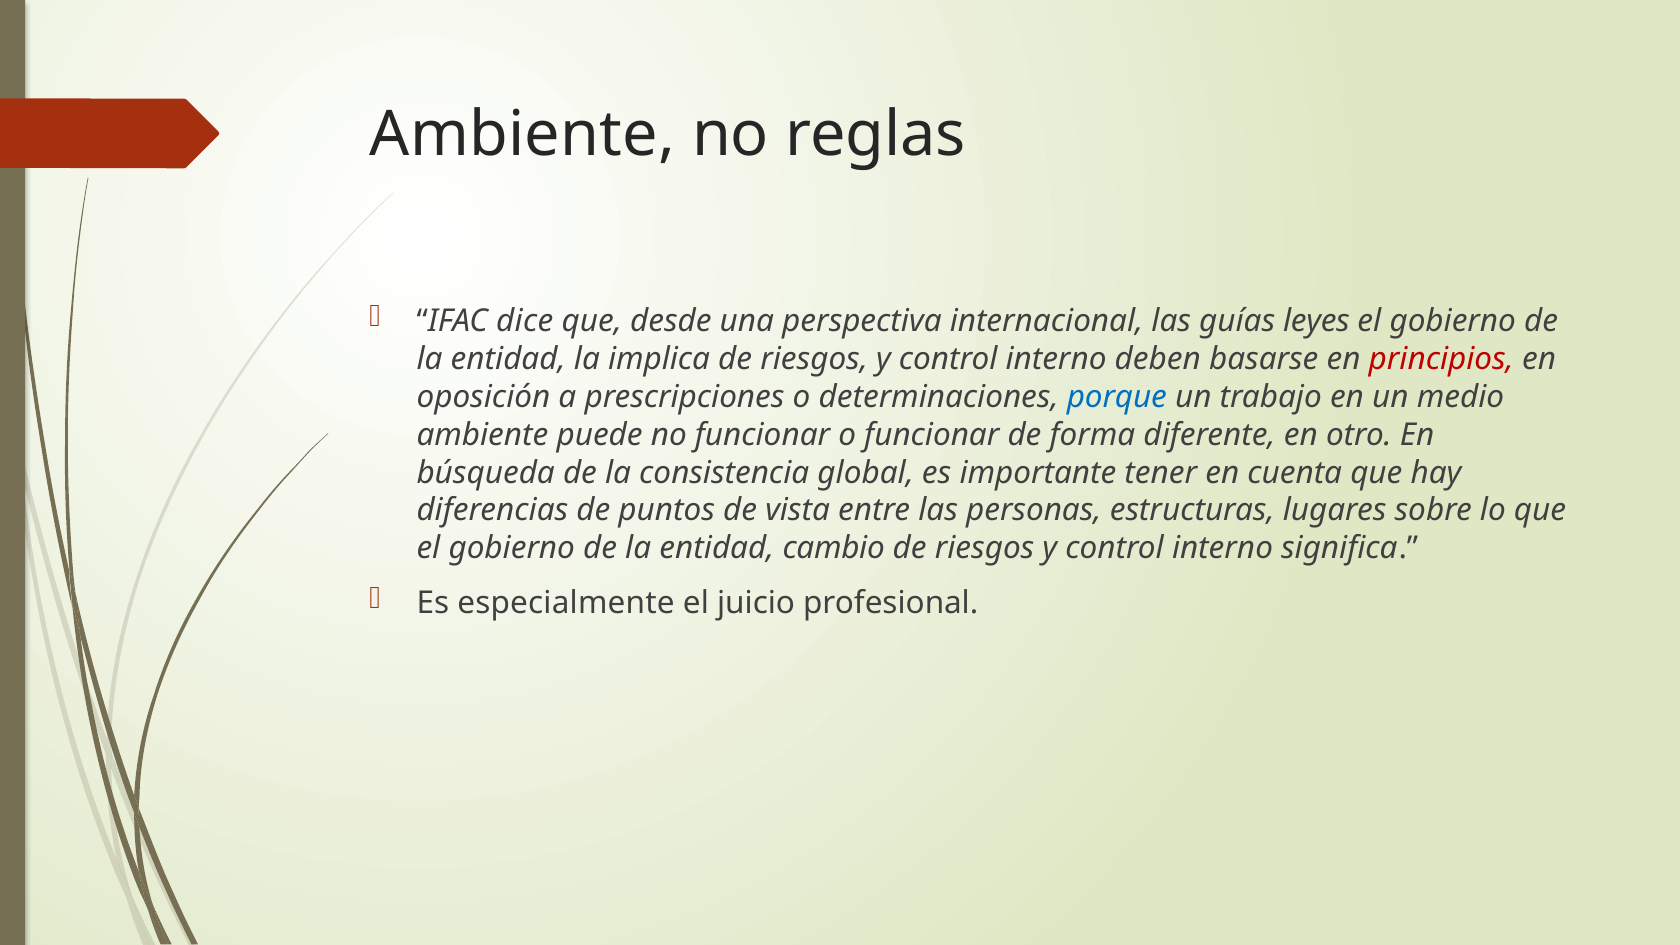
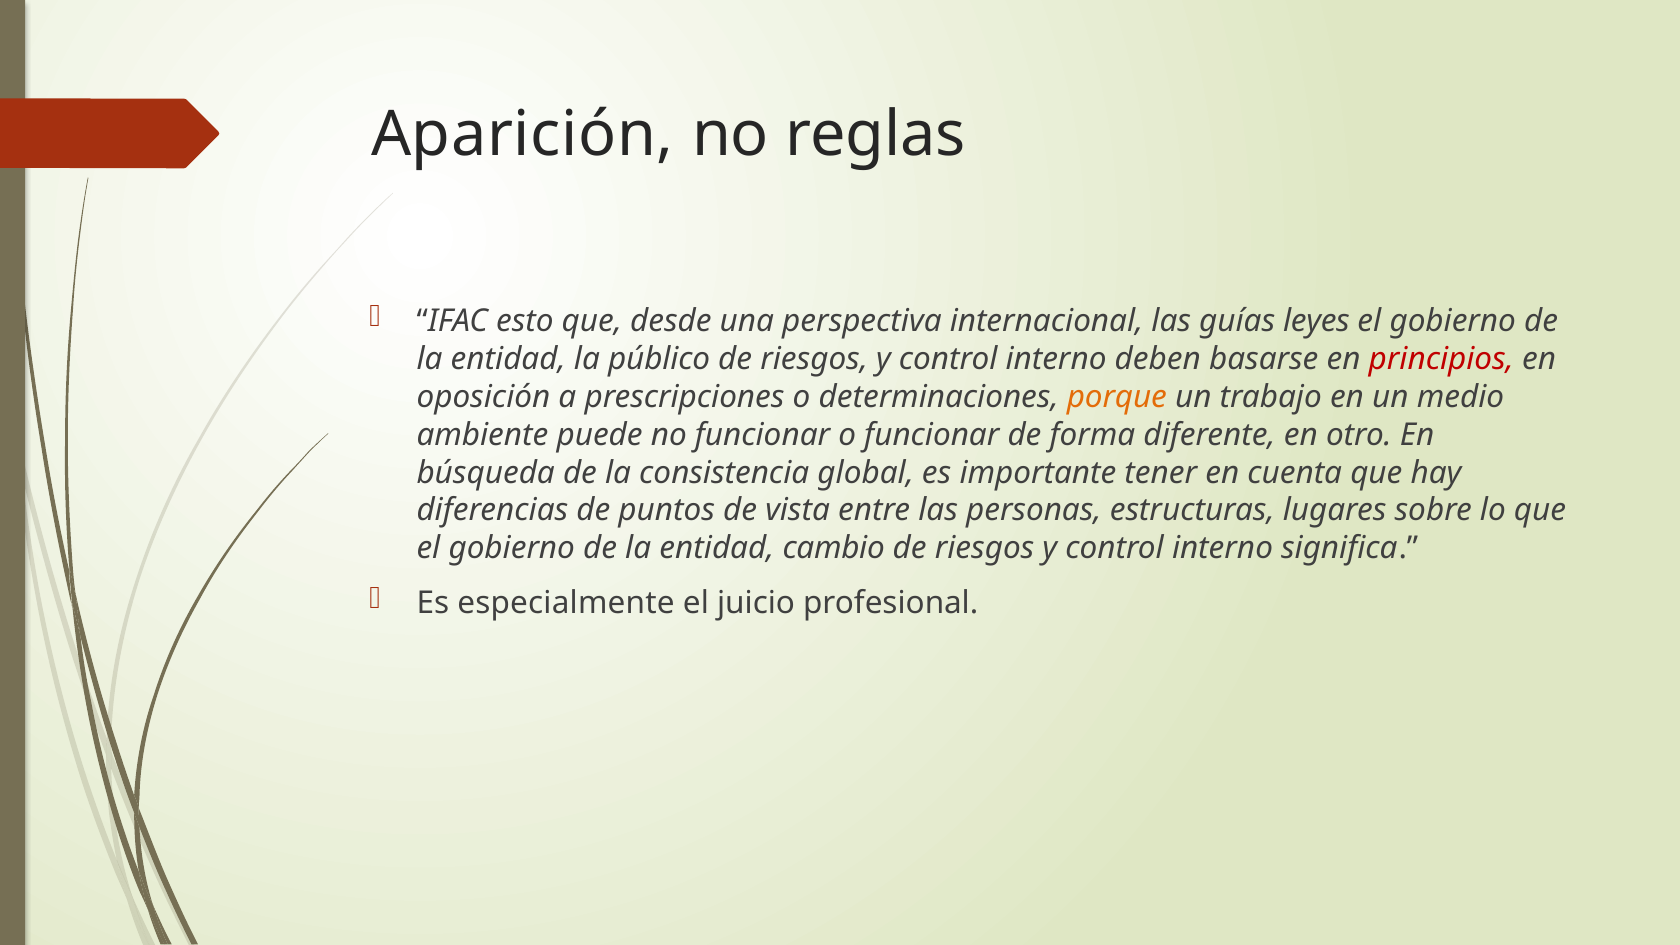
Ambiente: Ambiente -> Aparición (522, 135)
dice: dice -> esto (525, 321)
implica: implica -> público (659, 359)
porque colour: blue -> orange (1117, 397)
